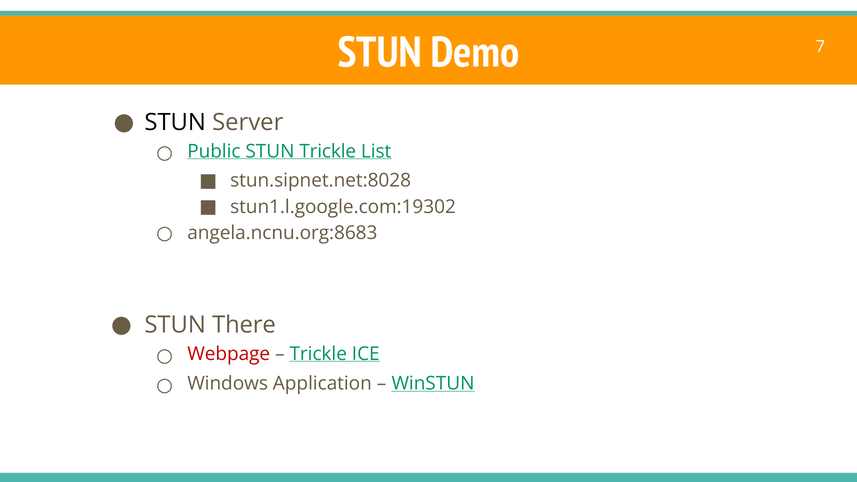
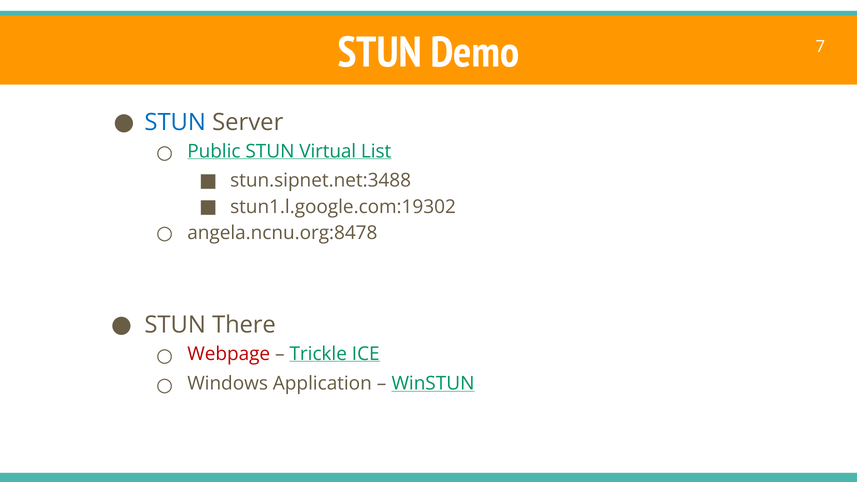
STUN colour: black -> blue (175, 122)
STUN Trickle: Trickle -> Virtual (328, 151)
stun.sipnet.net:8028: stun.sipnet.net:8028 -> stun.sipnet.net:3488 (321, 181)
angela.ncnu.org:8683: angela.ncnu.org:8683 -> angela.ncnu.org:8478 (282, 233)
